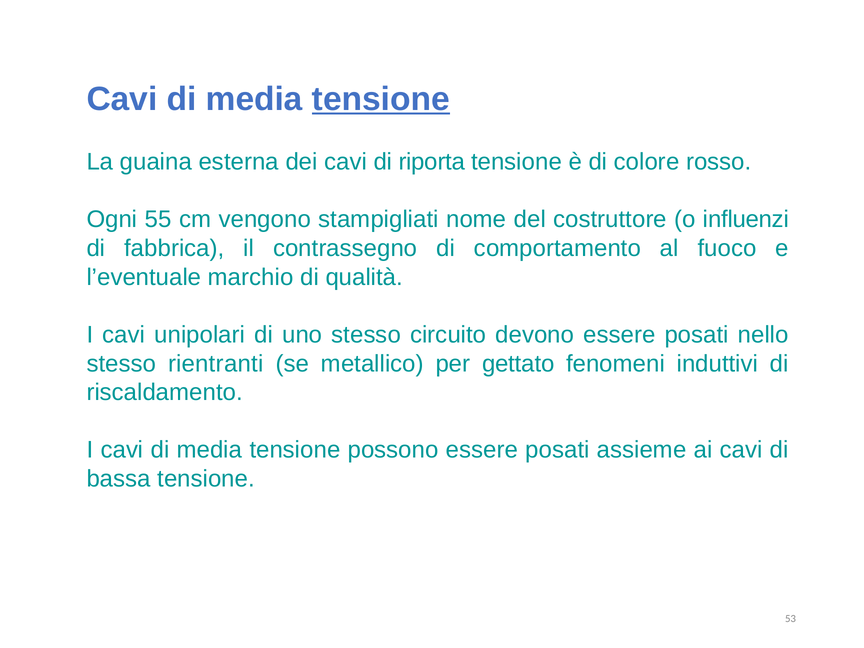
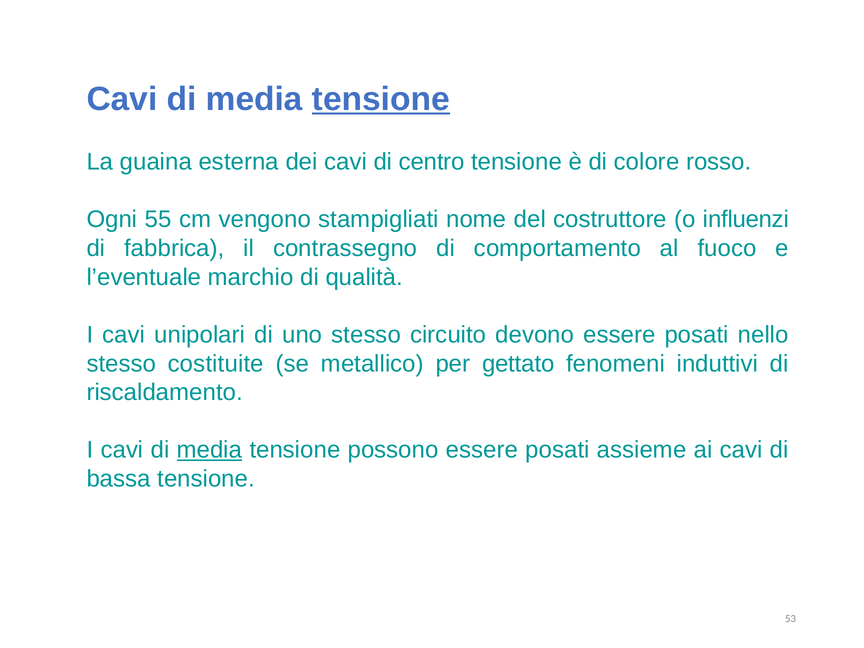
riporta: riporta -> centro (432, 162)
rientranti: rientranti -> costituite (216, 364)
media underline: none -> present (209, 450)
